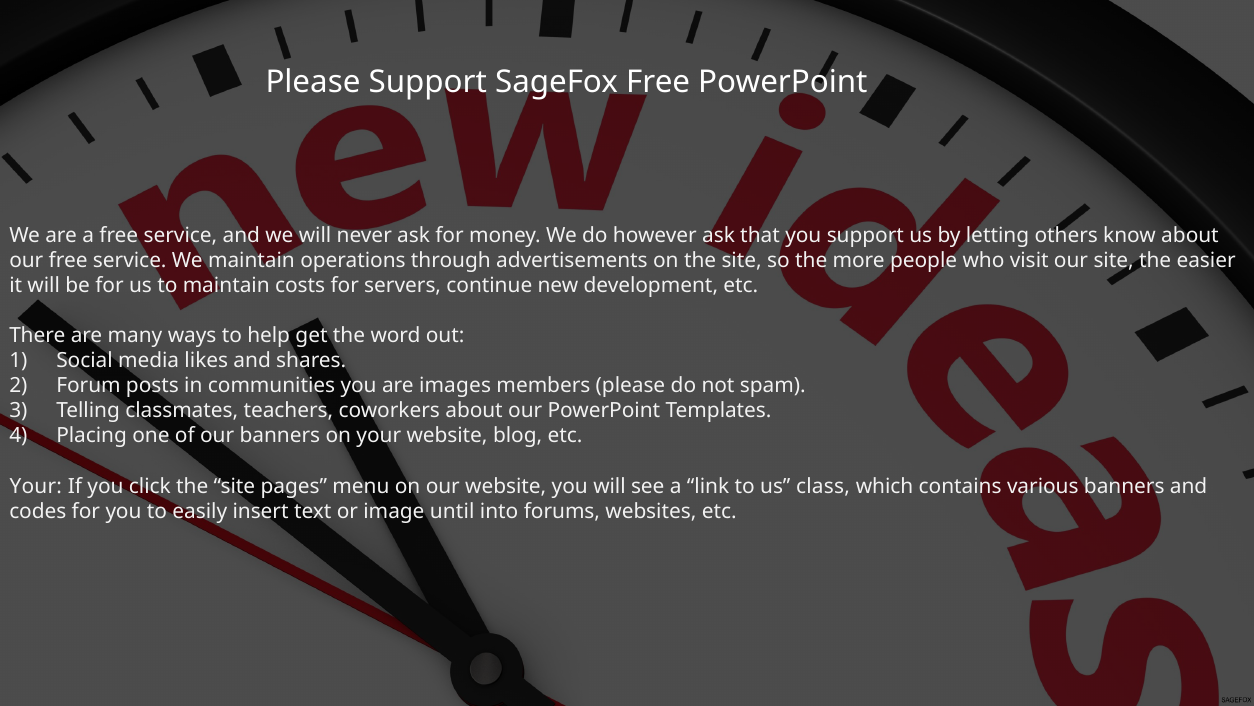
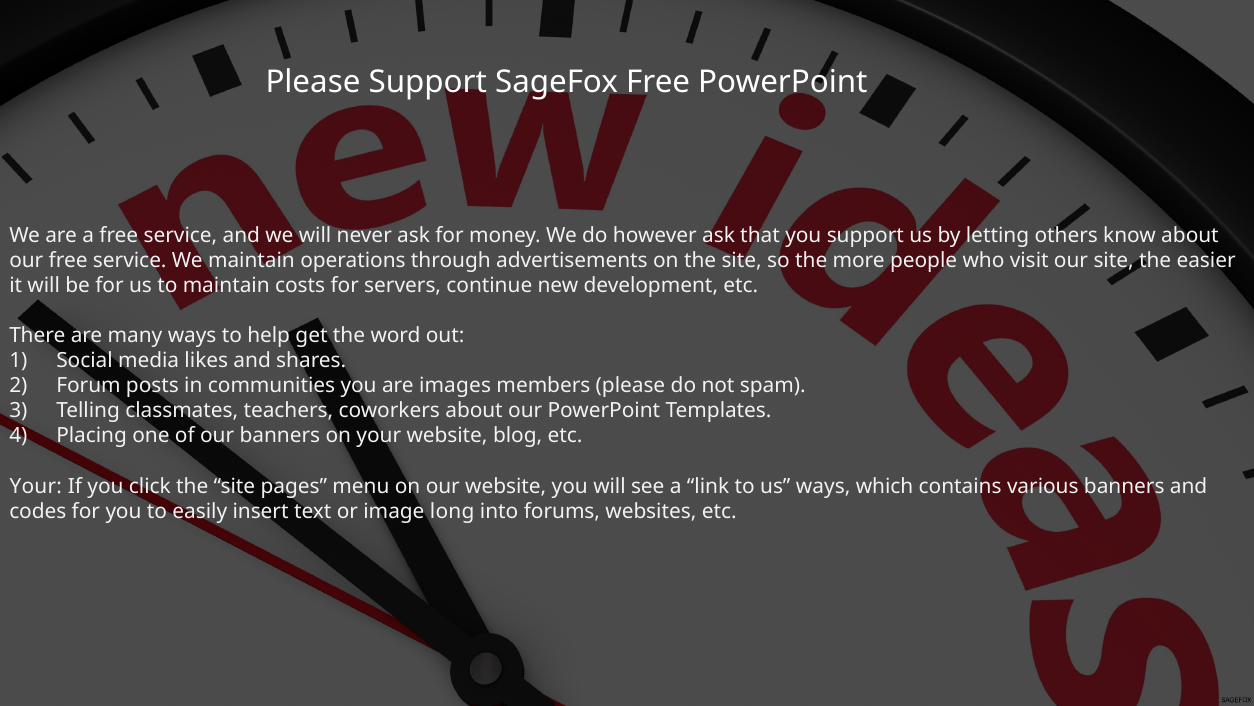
us class: class -> ways (823, 486)
until: until -> long (452, 511)
